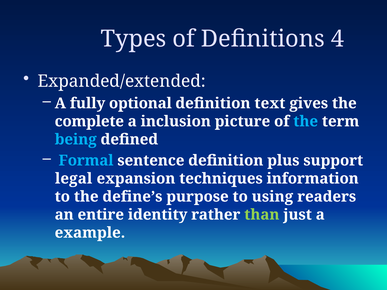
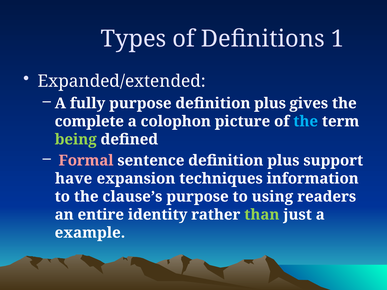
4: 4 -> 1 (338, 39)
fully optional: optional -> purpose (140, 103)
text: text -> plus (270, 103)
inclusion: inclusion -> colophon (176, 121)
being colour: light blue -> light green (76, 140)
Formal colour: light blue -> pink (86, 161)
legal: legal -> have (74, 179)
define’s: define’s -> clause’s (132, 197)
